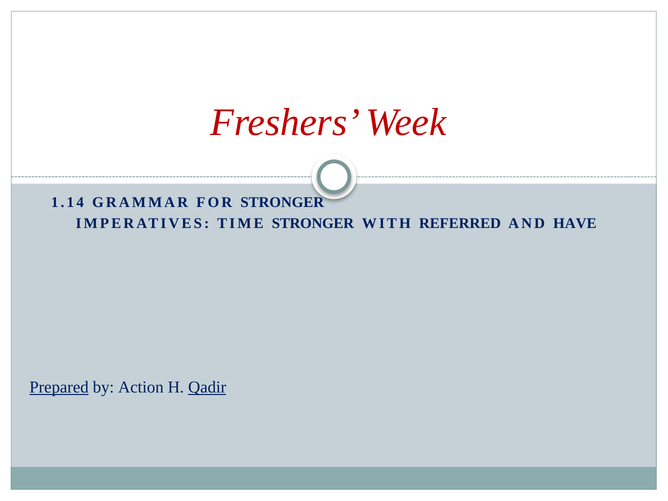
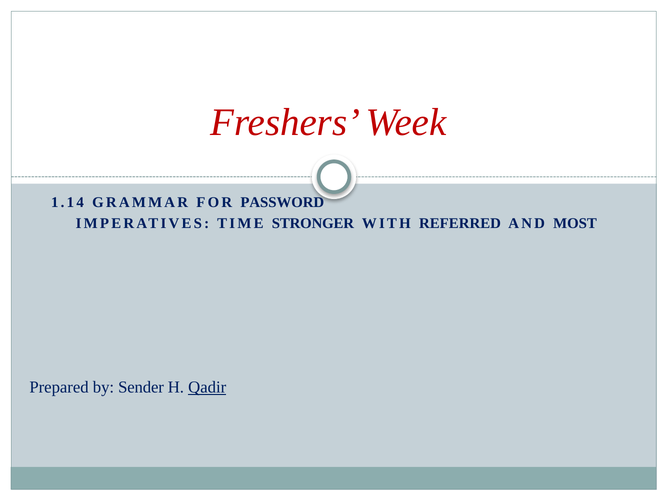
FOR STRONGER: STRONGER -> PASSWORD (282, 202)
HAVE: HAVE -> MOST (575, 223)
Prepared underline: present -> none (59, 387)
Action: Action -> Sender (141, 387)
